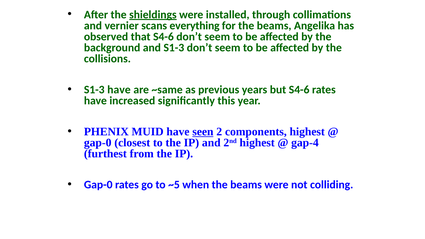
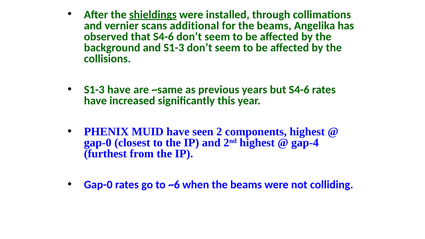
everything: everything -> additional (194, 26)
seen underline: present -> none (203, 132)
~5: ~5 -> ~6 (174, 185)
